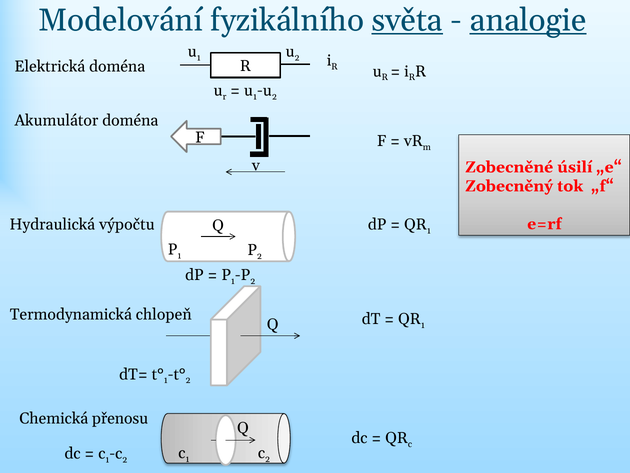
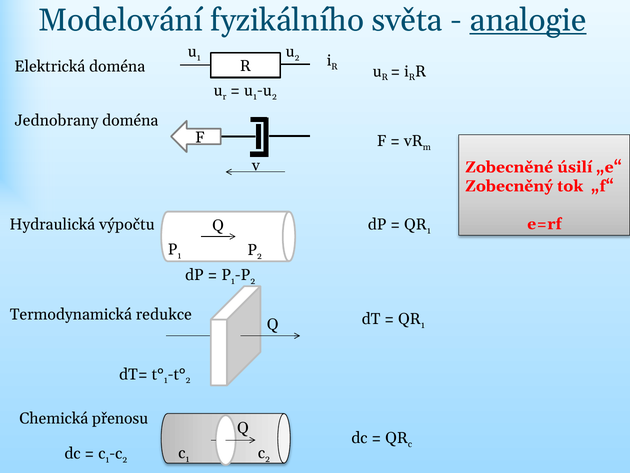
světa underline: present -> none (407, 20)
Akumulátor: Akumulátor -> Jednobrany (56, 120)
chlopeň: chlopeň -> redukce (164, 314)
